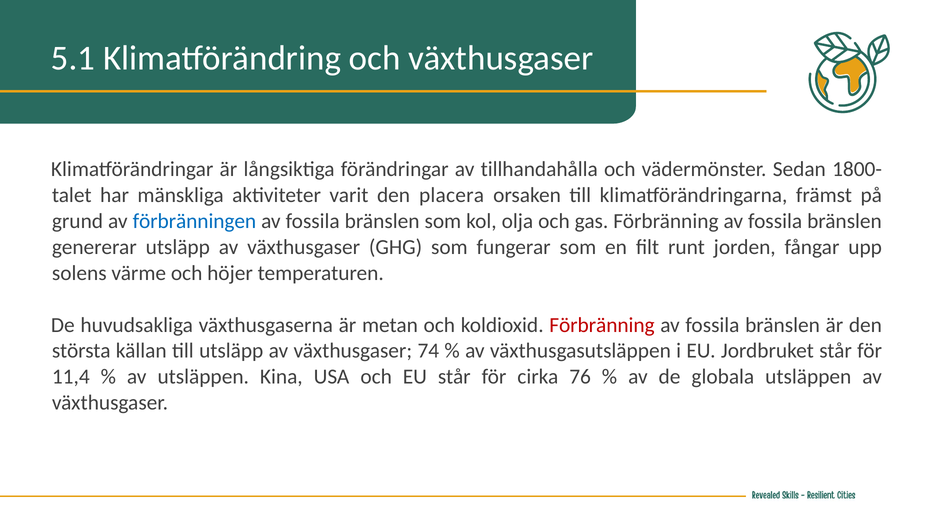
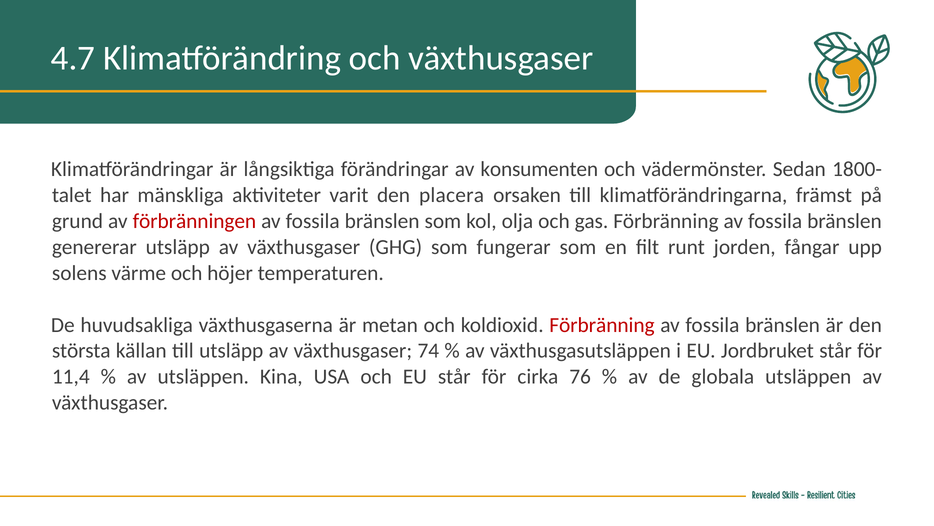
5.1: 5.1 -> 4.7 (73, 58)
tillhandahålla: tillhandahålla -> konsumenten (539, 169)
förbränningen colour: blue -> red (194, 221)
